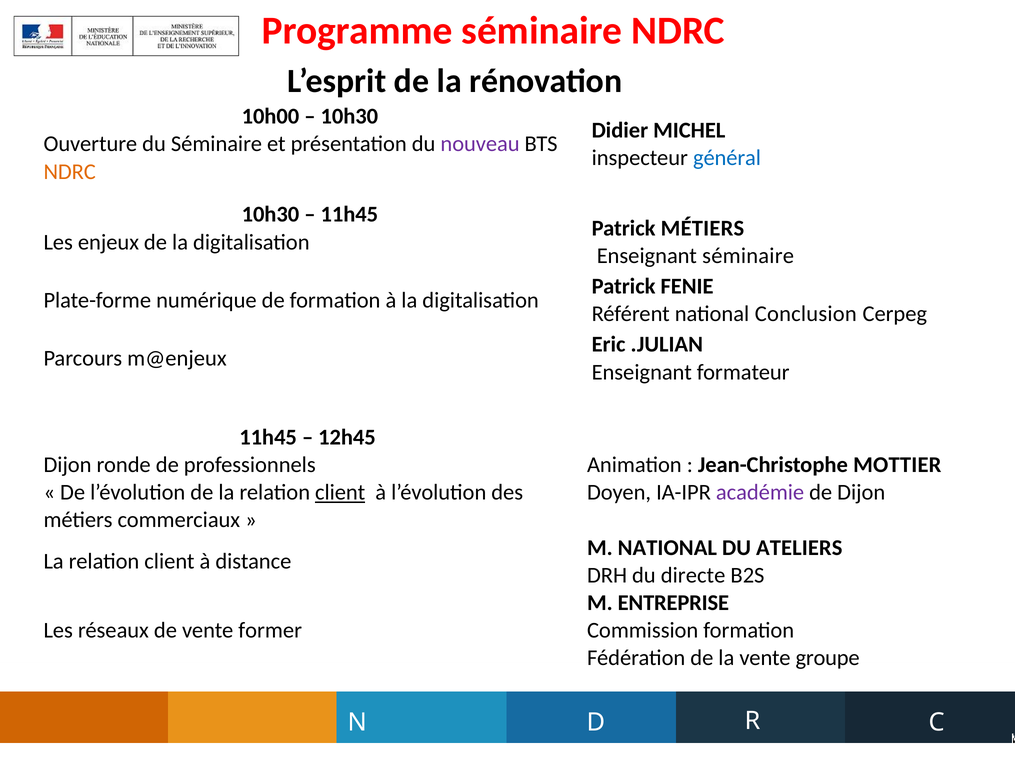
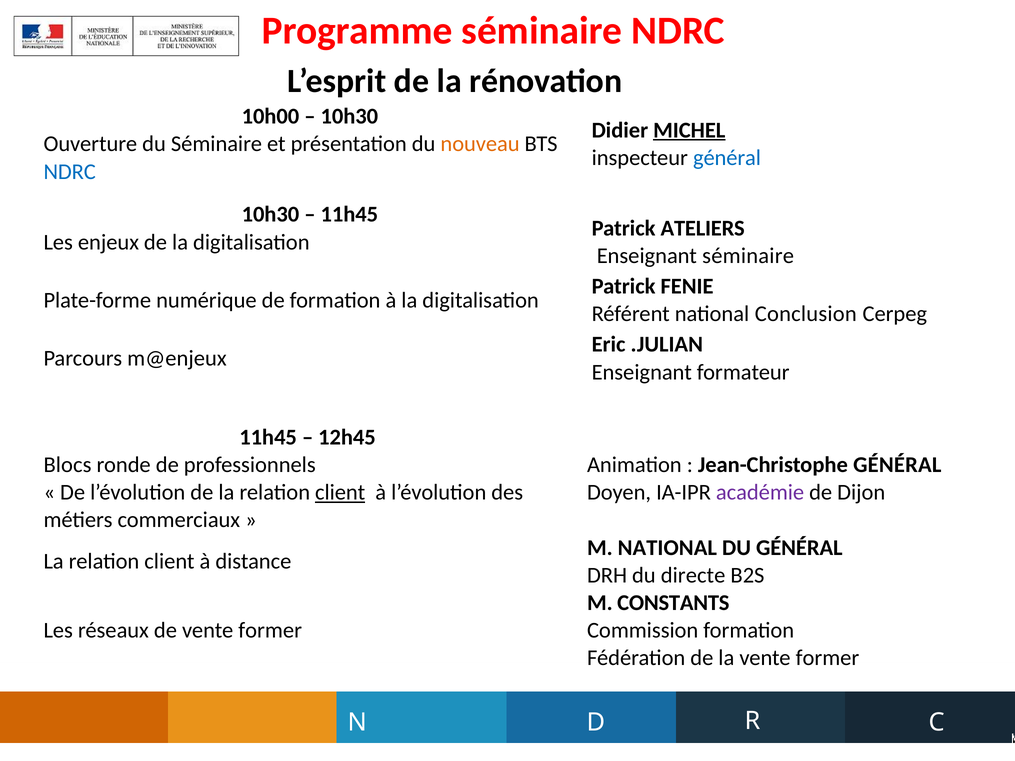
MICHEL underline: none -> present (689, 130)
nouveau colour: purple -> orange (480, 144)
NDRC colour: orange -> blue (70, 172)
Patrick MÉTIERS: MÉTIERS -> ATELIERS (703, 228)
Dijon: Dijon -> Blocs (67, 465)
Jean-Christophe MOTTIER: MOTTIER -> GÉNÉRAL (897, 465)
DU ATELIERS: ATELIERS -> GÉNÉRAL (799, 548)
ENTREPRISE: ENTREPRISE -> CONSTANTS (673, 603)
la vente groupe: groupe -> former (827, 658)
